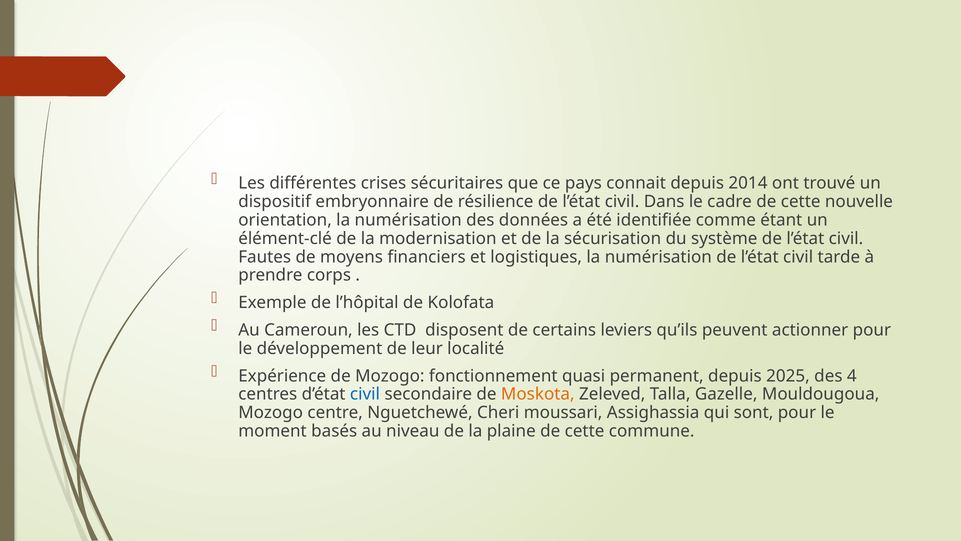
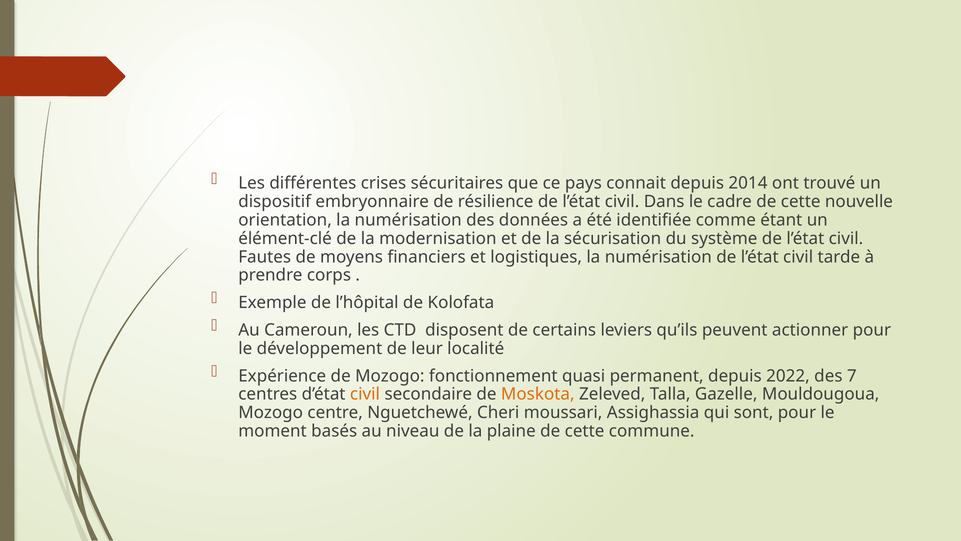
2025: 2025 -> 2022 (788, 376)
4: 4 -> 7 (852, 376)
civil colour: blue -> orange (365, 394)
